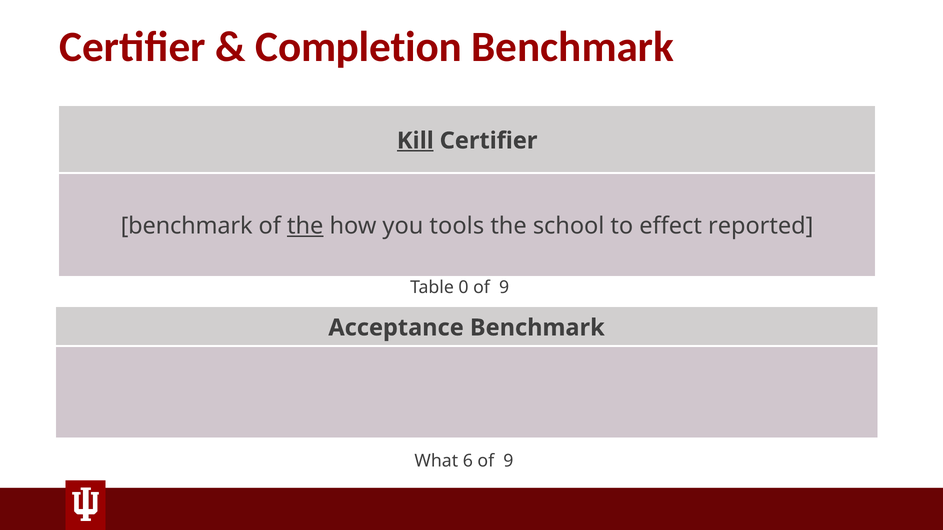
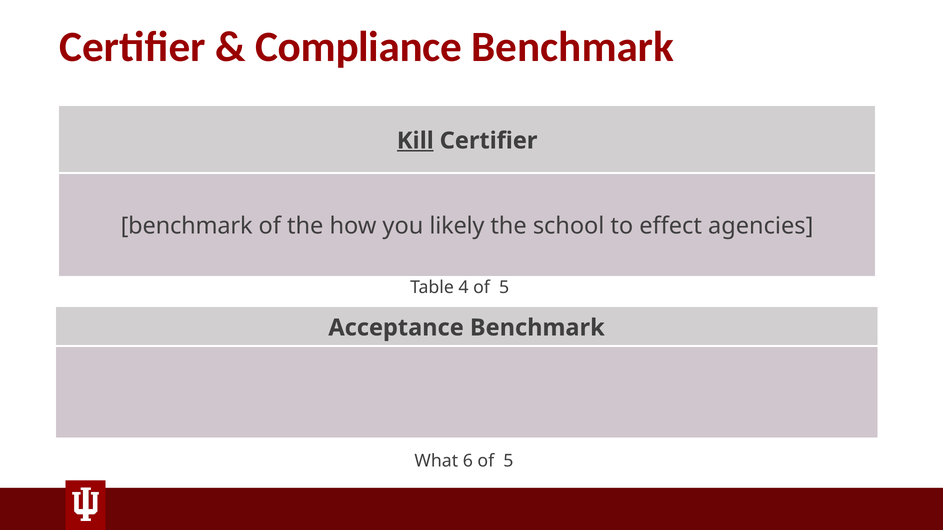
Completion: Completion -> Compliance (359, 47)
the underline: present -> none (305, 226)
tools: tools -> likely (457, 226)
reported: reported -> agencies (761, 226)
0: 0 -> 4 (464, 287)
9: 9 -> 5 (504, 287)
6 of 9: 9 -> 5 (508, 461)
